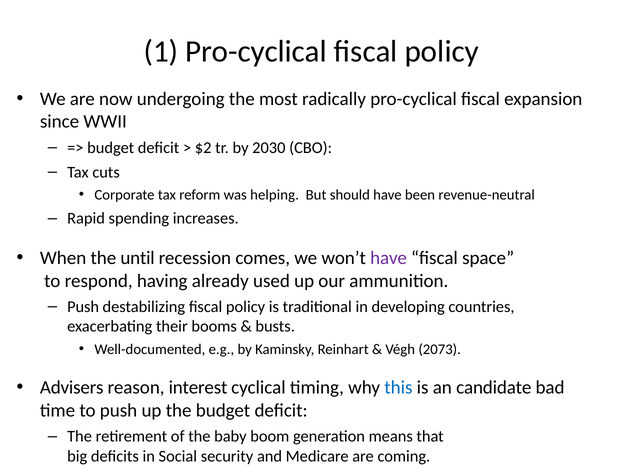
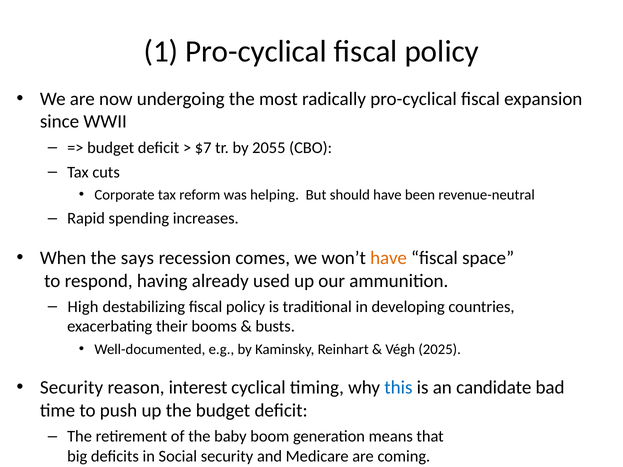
$2: $2 -> $7 (203, 148)
2030: 2030 -> 2055 (269, 148)
until: until -> says (137, 258)
have colour: purple -> orange (389, 258)
Push: Push -> High (83, 307)
2073: 2073 -> 2025 (440, 349)
Advisers: Advisers -> Security (72, 388)
